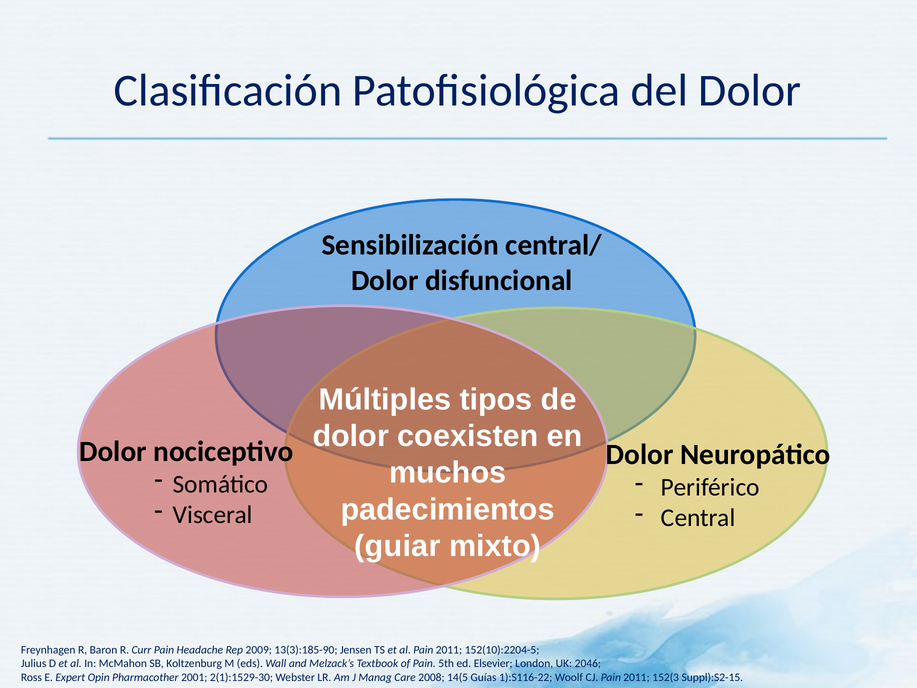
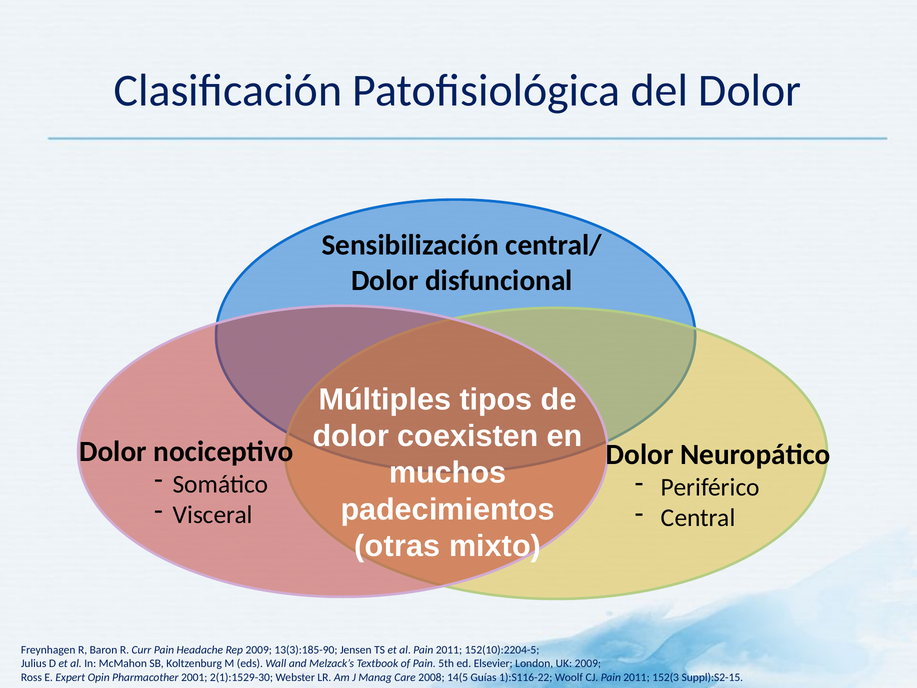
guiar: guiar -> otras (397, 546)
UK 2046: 2046 -> 2009 (588, 663)
